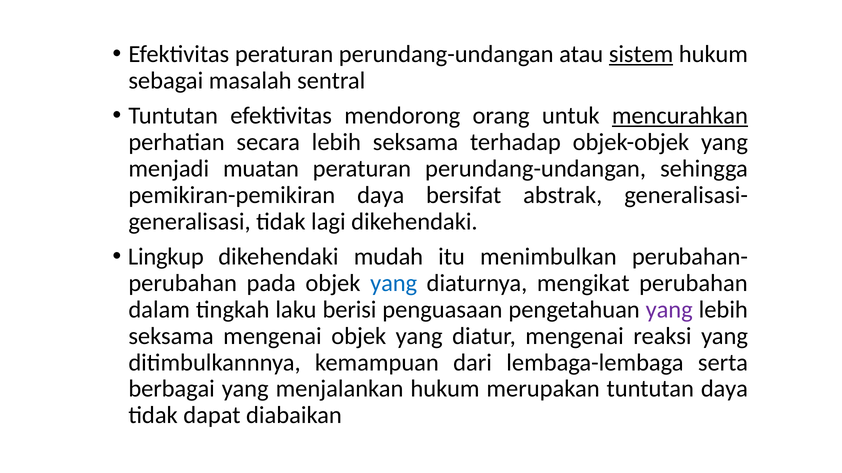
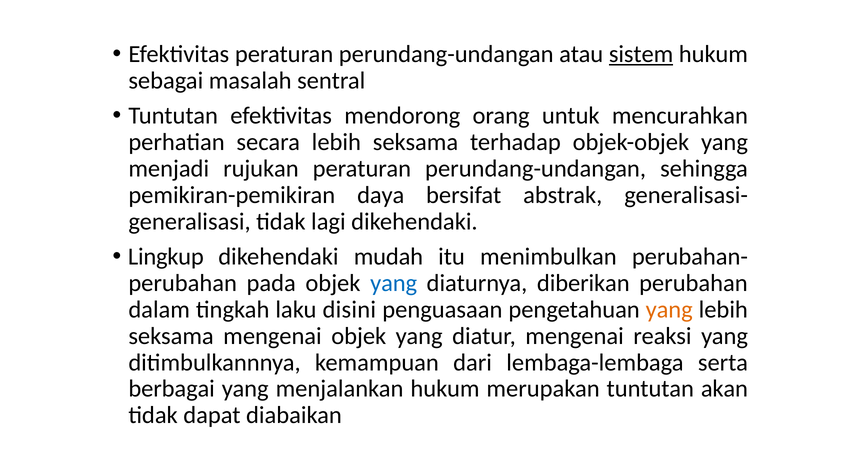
mencurahkan underline: present -> none (680, 116)
muatan: muatan -> rujukan (261, 169)
mengikat: mengikat -> diberikan (583, 284)
berisi: berisi -> disini (349, 310)
yang colour: purple -> orange (669, 310)
tuntutan daya: daya -> akan (724, 389)
